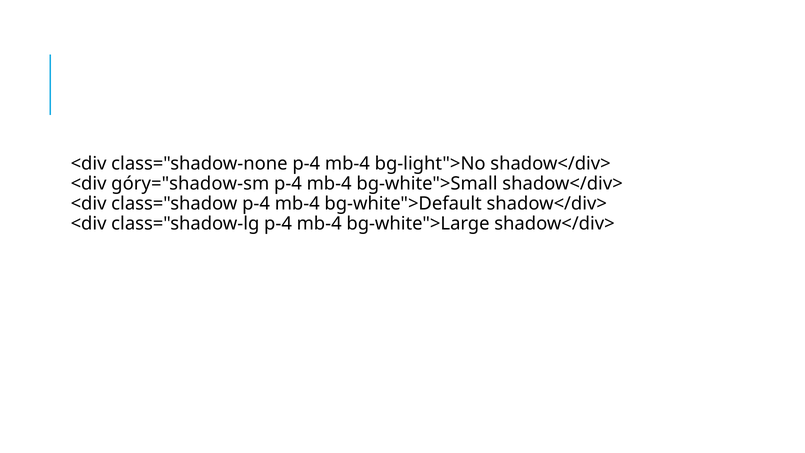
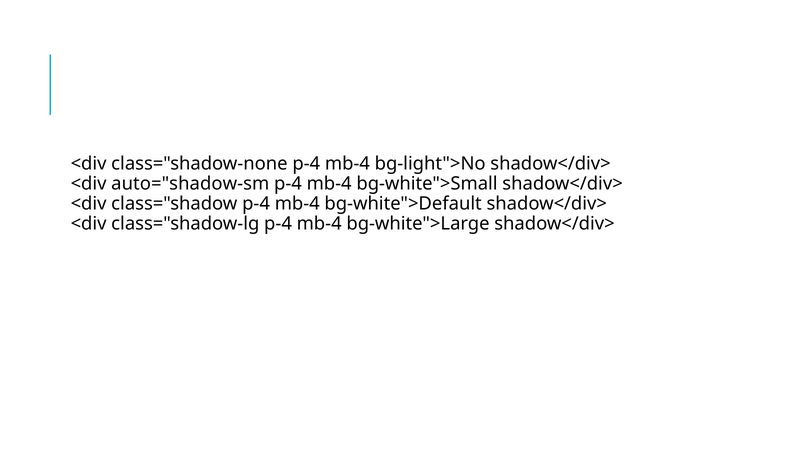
góry="shadow-sm: góry="shadow-sm -> auto="shadow-sm (190, 184)
